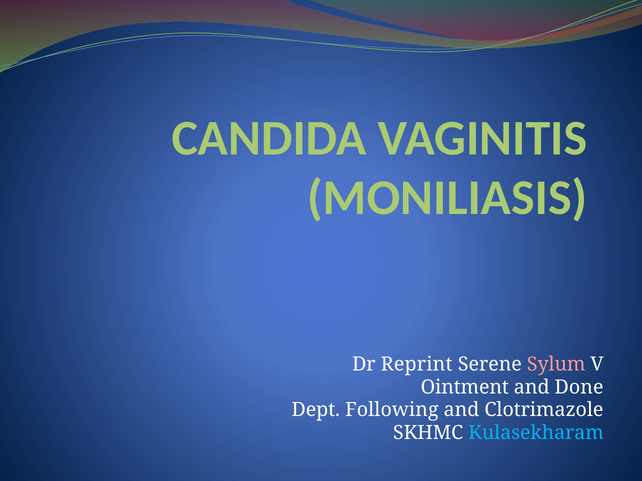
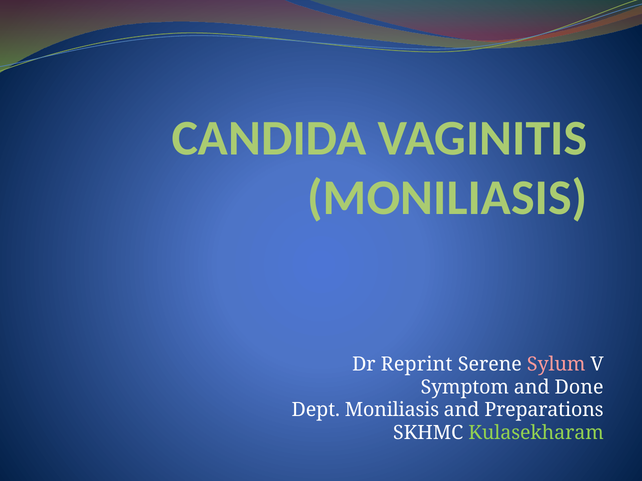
Ointment: Ointment -> Symptom (465, 388)
Dept Following: Following -> Moniliasis (392, 410)
Clotrimazole: Clotrimazole -> Preparations (544, 410)
Kulasekharam colour: light blue -> light green (536, 433)
